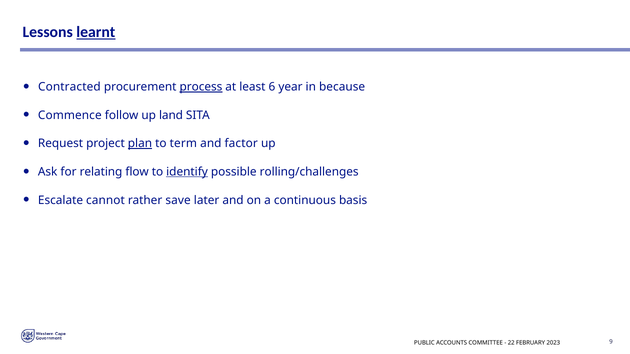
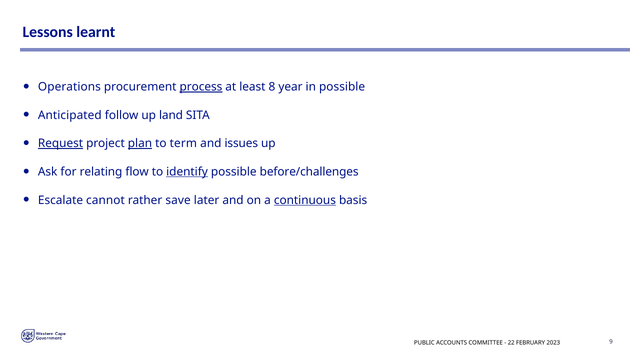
learnt underline: present -> none (96, 32)
Contracted: Contracted -> Operations (69, 87)
6: 6 -> 8 (272, 87)
in because: because -> possible (342, 87)
Commence: Commence -> Anticipated (70, 115)
Request underline: none -> present (61, 144)
factor: factor -> issues (241, 144)
rolling/challenges: rolling/challenges -> before/challenges (309, 172)
continuous underline: none -> present (305, 200)
